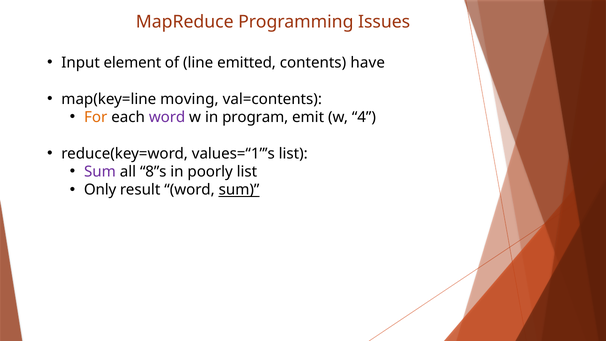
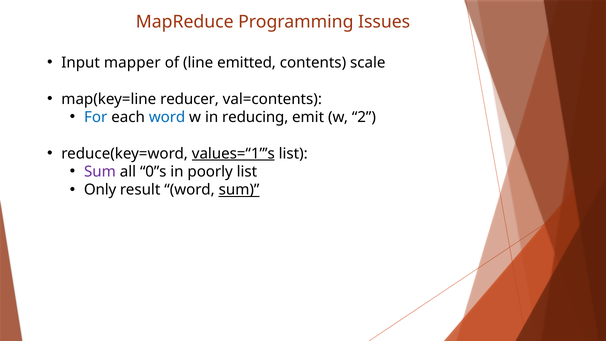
element: element -> mapper (132, 63)
have: have -> scale (368, 63)
moving: moving -> reducer (190, 99)
For colour: orange -> blue (96, 117)
word colour: purple -> blue (167, 117)
program: program -> reducing (255, 117)
4: 4 -> 2 (364, 117)
values=“1”’s underline: none -> present (233, 154)
8”s: 8”s -> 0”s (153, 172)
